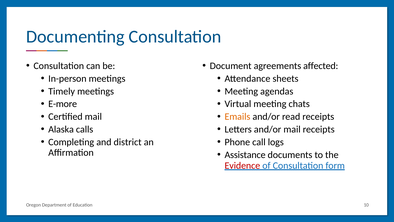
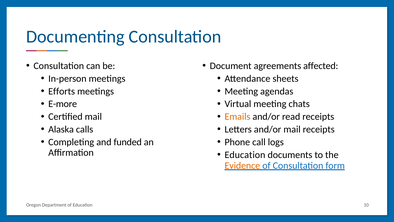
Timely: Timely -> Efforts (62, 91)
district: district -> funded (128, 142)
Assistance: Assistance -> Education (245, 155)
Evidence colour: red -> orange (242, 165)
